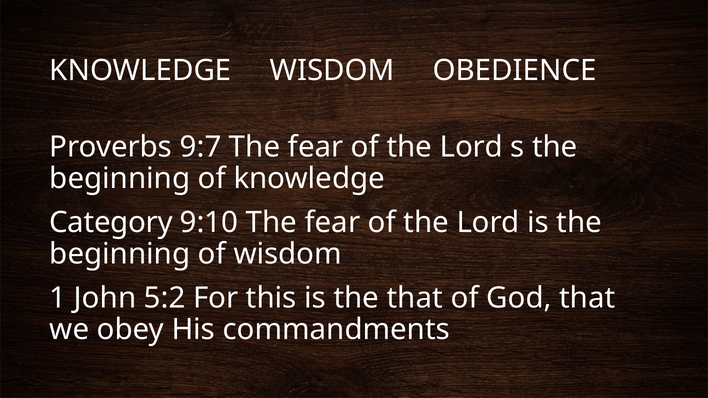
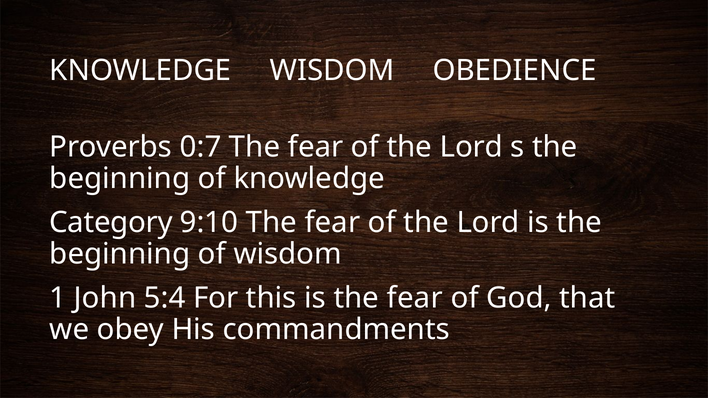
9:7: 9:7 -> 0:7 (201, 147)
5:2: 5:2 -> 5:4 (165, 298)
is the that: that -> fear (415, 298)
